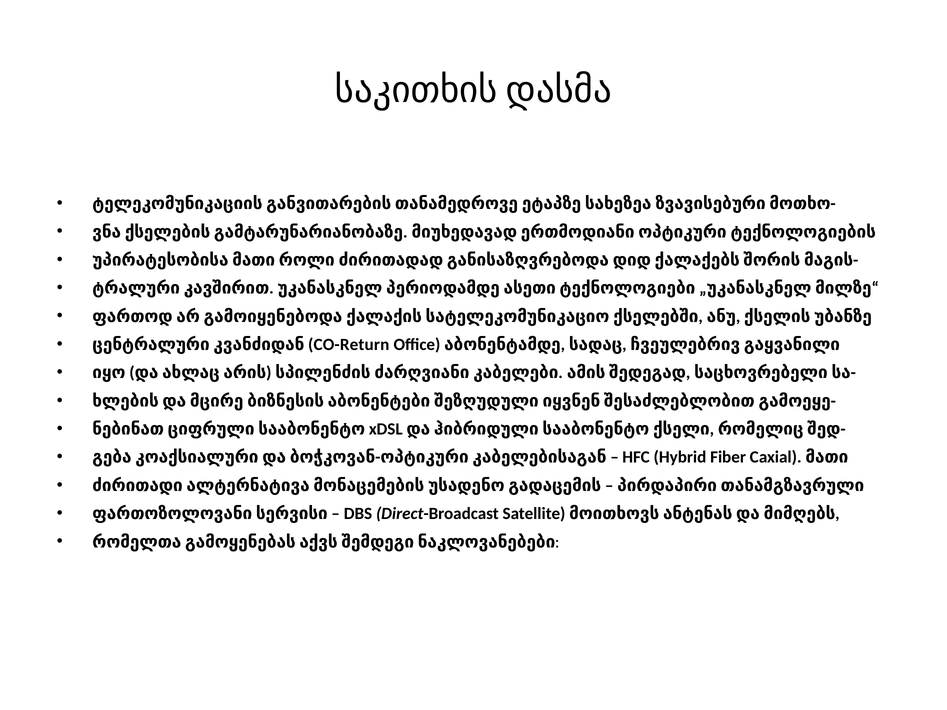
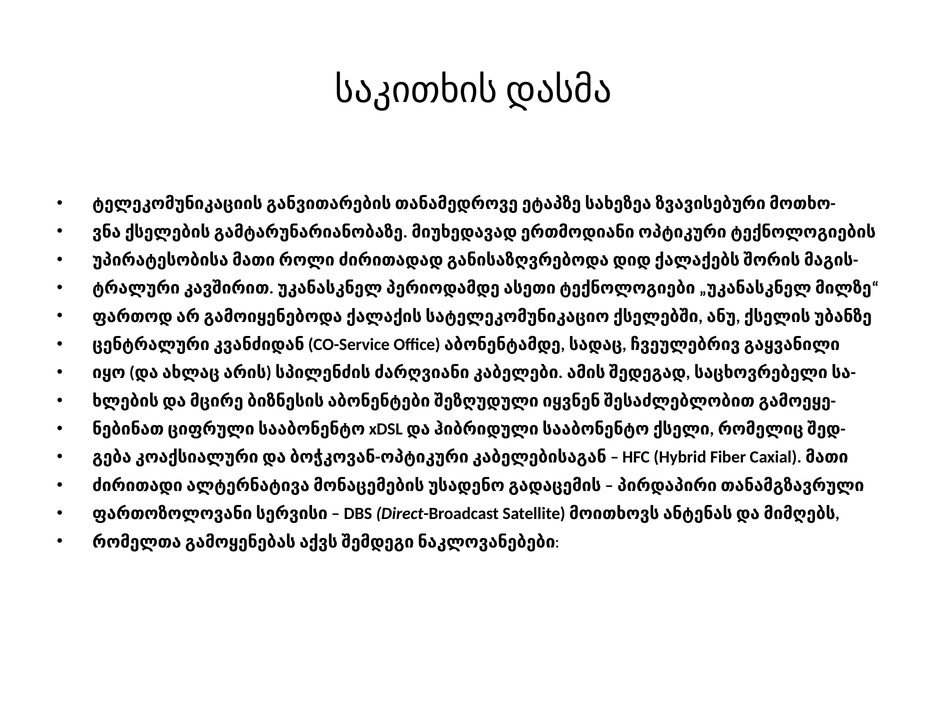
CO-Return: CO-Return -> CO-Service (352, 345)
